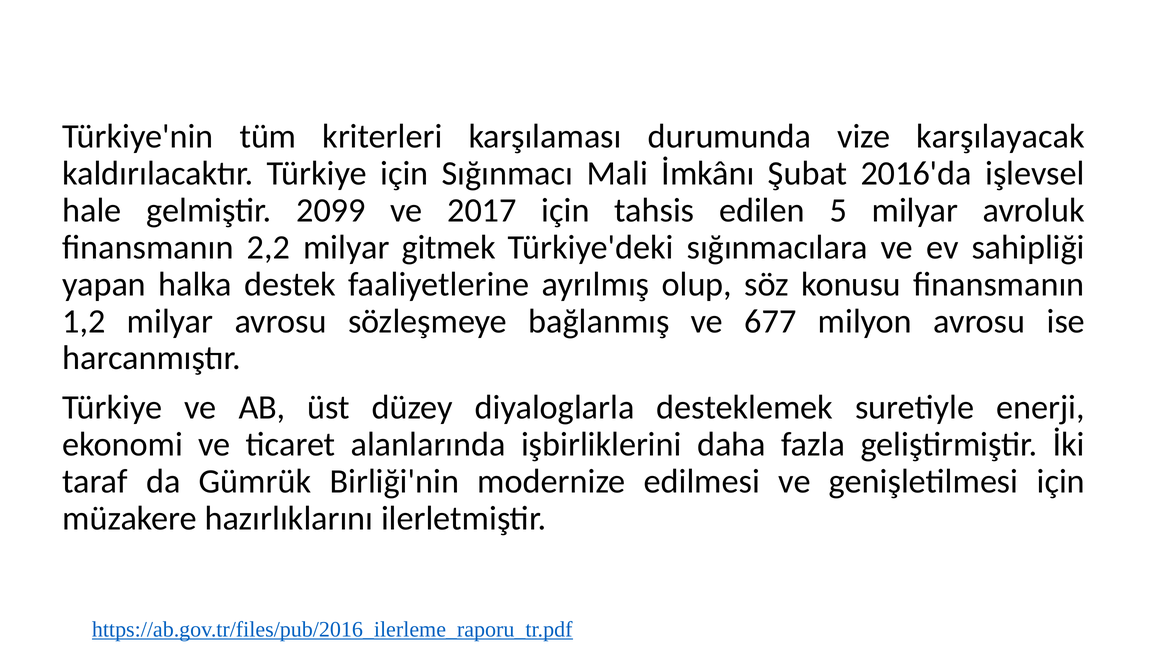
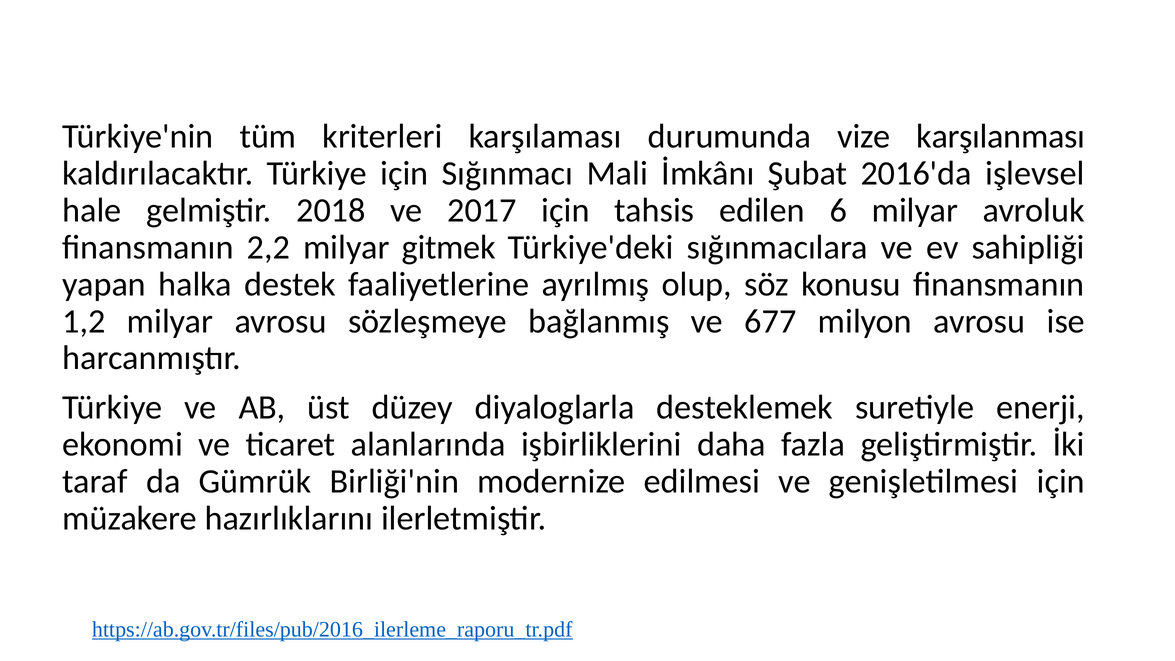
karşılayacak: karşılayacak -> karşılanması (1001, 136)
2099: 2099 -> 2018 (331, 210)
5: 5 -> 6 (838, 210)
